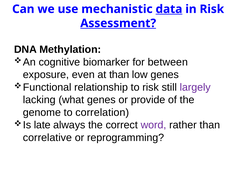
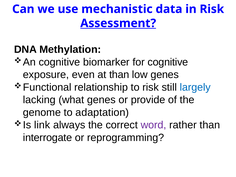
data underline: present -> none (169, 9)
for between: between -> cognitive (168, 62)
largely colour: purple -> blue (195, 87)
correlation: correlation -> adaptation (102, 112)
late: late -> link (42, 125)
correlative: correlative -> interrogate (48, 138)
